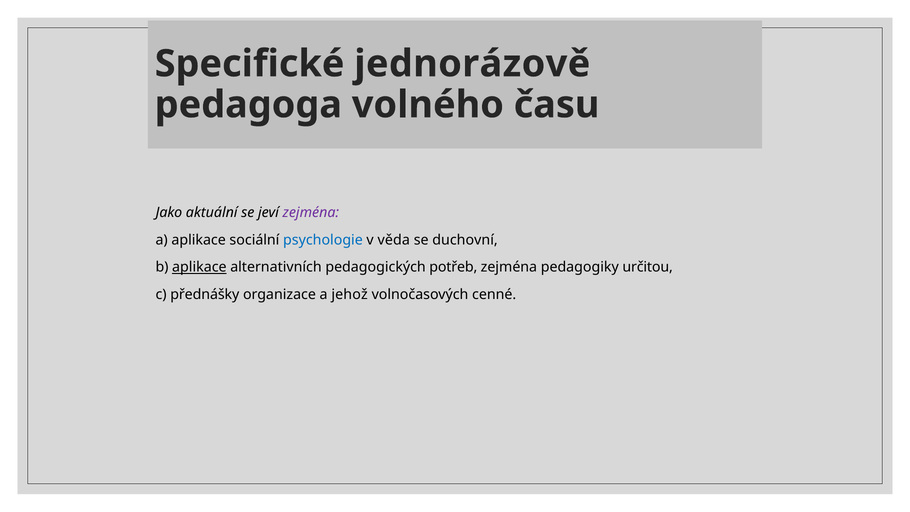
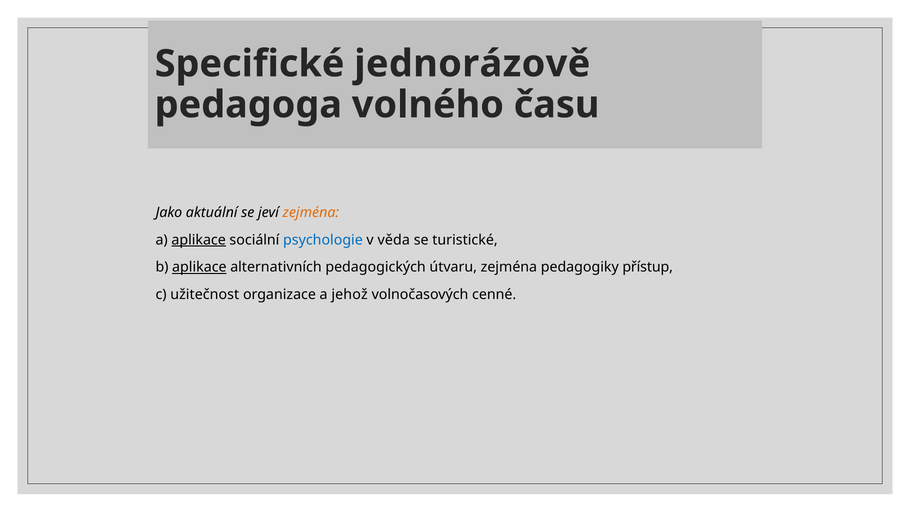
zejména colour: purple -> orange (311, 213)
aplikace underline: none -> present (199, 240)
duchovní: duchovní -> turistické (465, 240)
potřeb: potřeb -> útvaru (453, 267)
určitou: určitou -> přístup (648, 267)
přednášky: přednášky -> užitečnost (205, 295)
